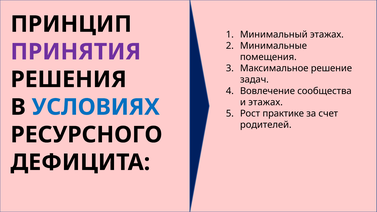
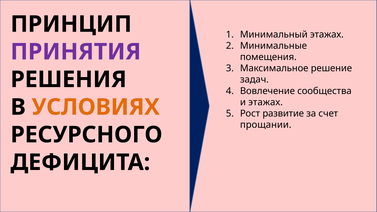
УСЛОВИЯХ colour: blue -> orange (96, 107)
практике: практике -> развитие (283, 114)
родителей: родителей -> прощании (266, 125)
